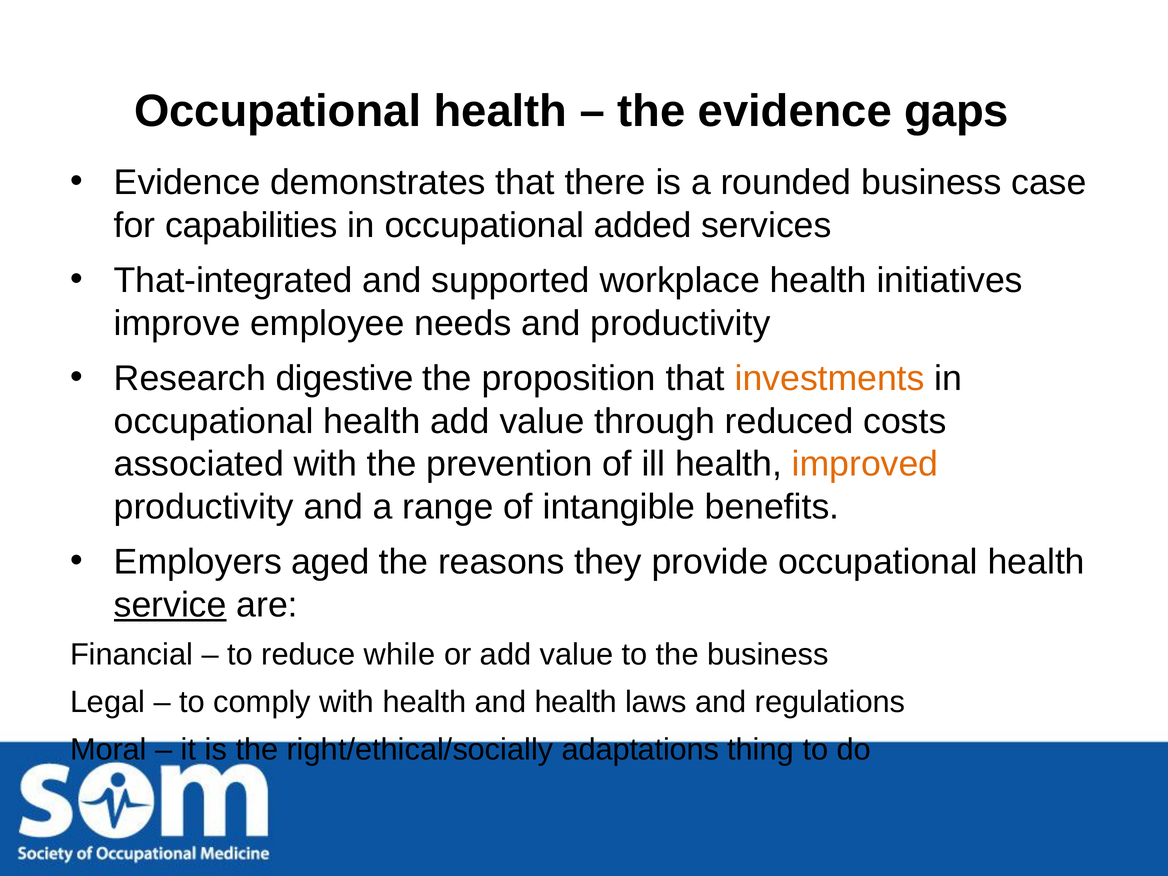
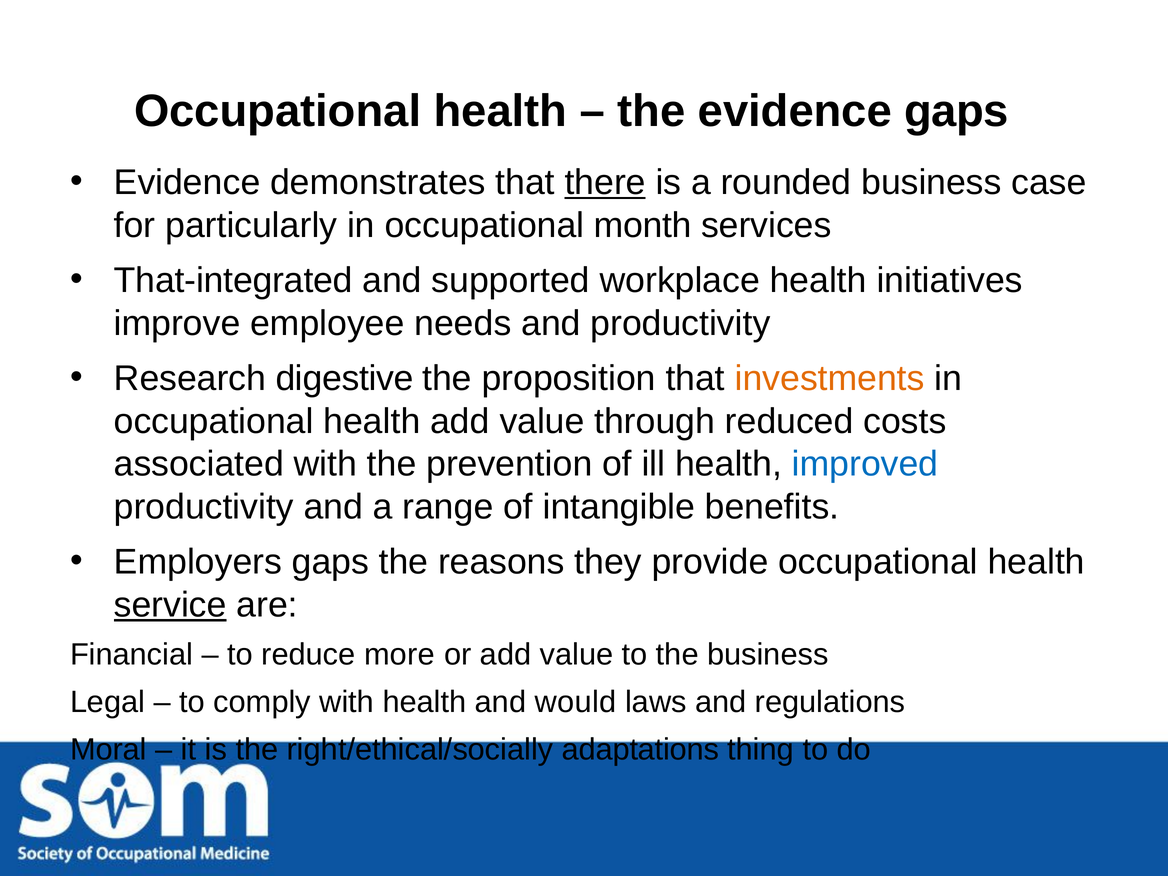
there underline: none -> present (605, 183)
capabilities: capabilities -> particularly (251, 225)
added: added -> month (643, 225)
improved colour: orange -> blue (865, 464)
Employers aged: aged -> gaps (330, 562)
while: while -> more (400, 655)
and health: health -> would (575, 702)
